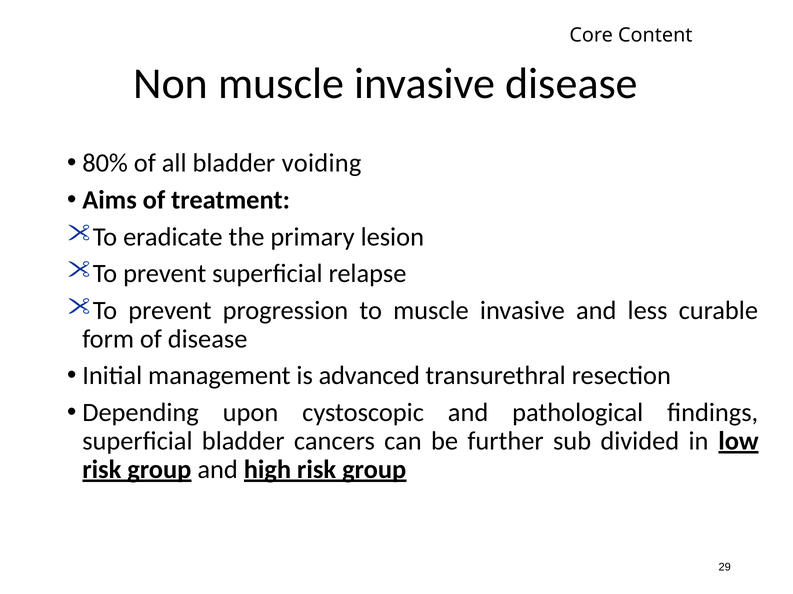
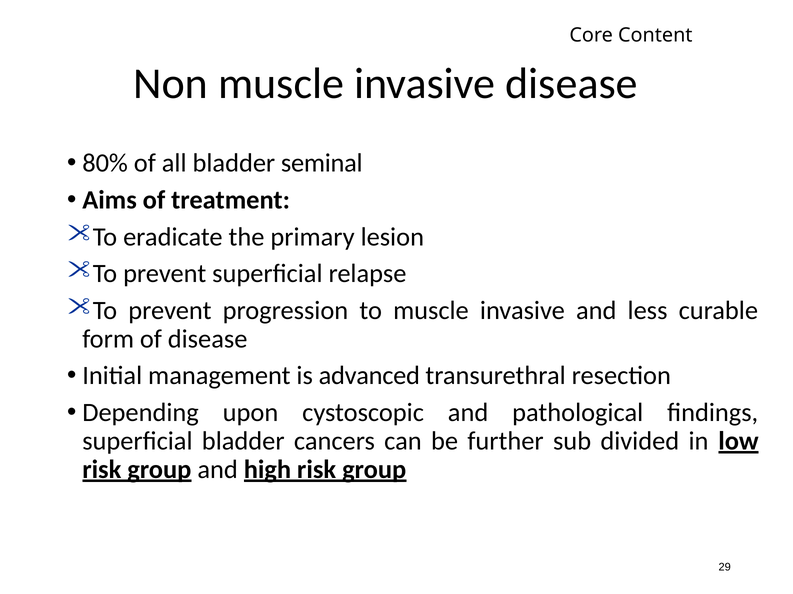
voiding: voiding -> seminal (322, 163)
